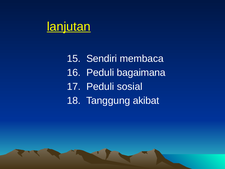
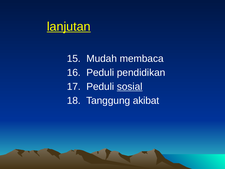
Sendiri: Sendiri -> Mudah (102, 58)
bagaimana: bagaimana -> pendidikan (141, 72)
sosial underline: none -> present (130, 86)
